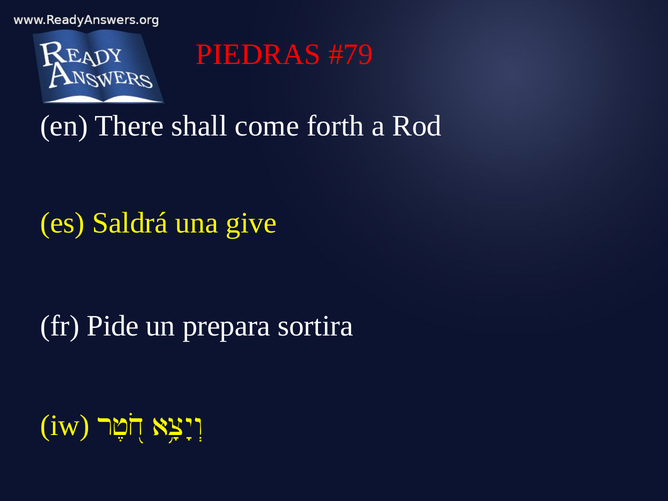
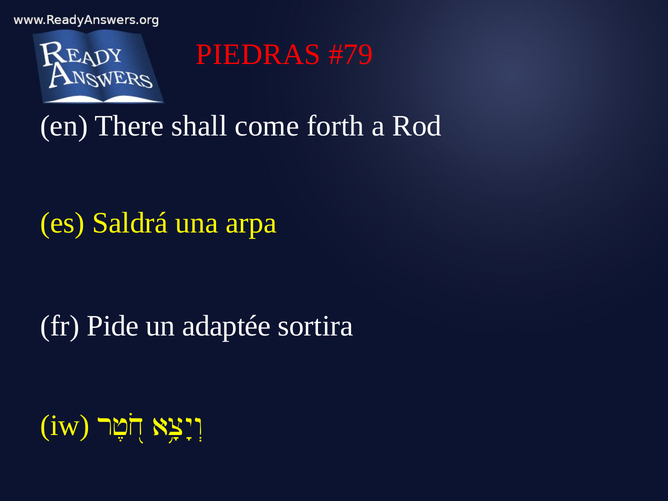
give: give -> arpa (251, 223)
prepara: prepara -> adaptée (227, 326)
